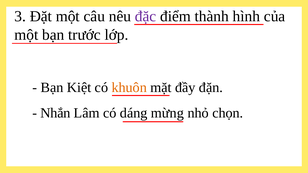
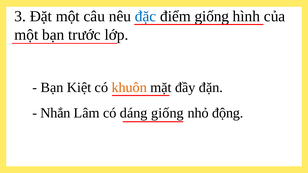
đặc colour: purple -> blue (146, 16)
điểm thành: thành -> giống (212, 16)
dáng mừng: mừng -> giống (167, 113)
chọn: chọn -> động (228, 113)
